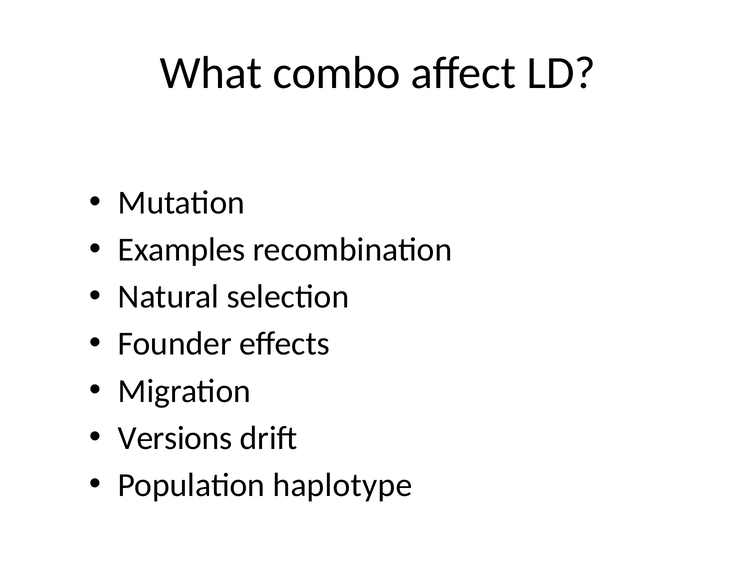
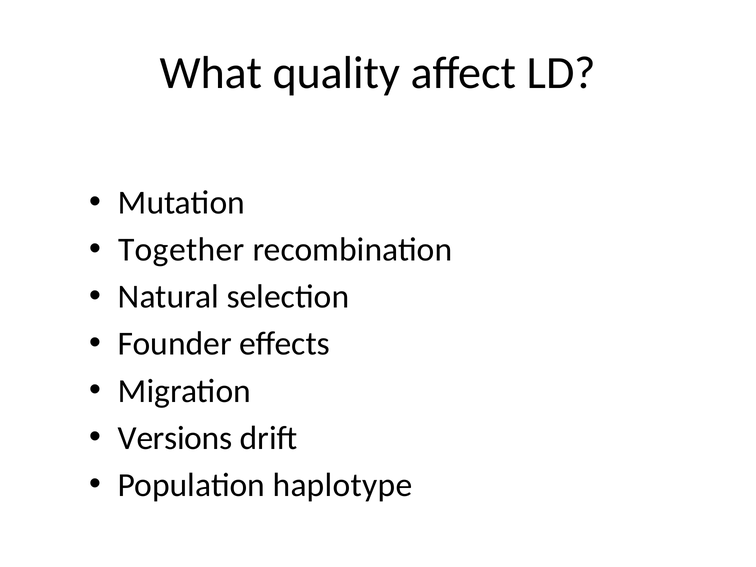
combo: combo -> quality (336, 73)
Examples: Examples -> Together (181, 250)
